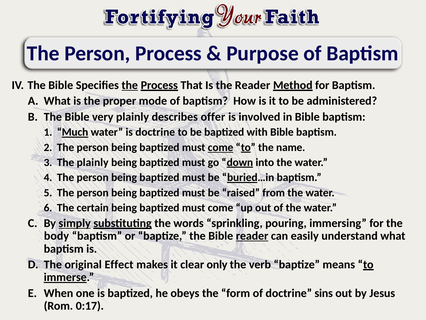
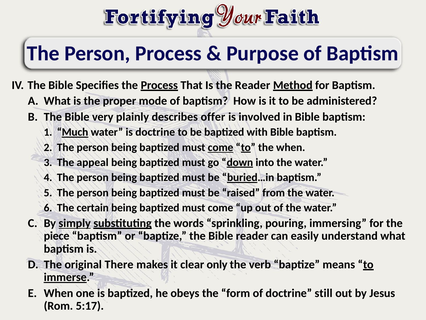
the underline: present -> none (130, 85)
the name: name -> when (291, 147)
The plainly: plainly -> appeal (93, 162)
body: body -> piece (57, 236)
reader underline: present -> none (252, 236)
Effect: Effect -> There (119, 264)
sins: sins -> still (324, 293)
0:17: 0:17 -> 5:17 (90, 305)
